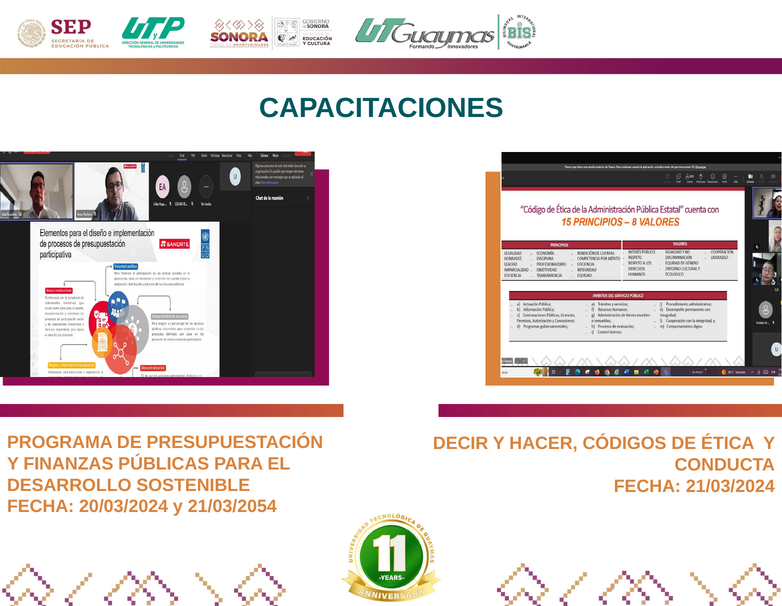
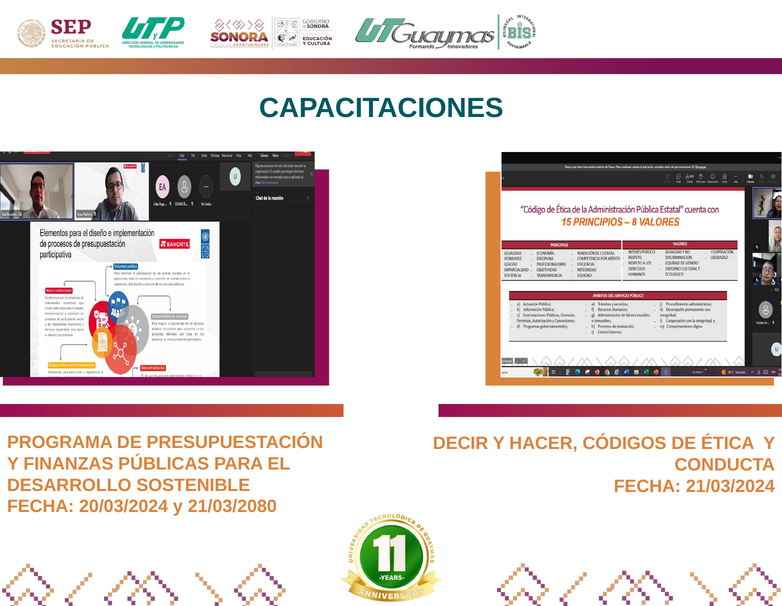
21/03/2054: 21/03/2054 -> 21/03/2080 (232, 506)
